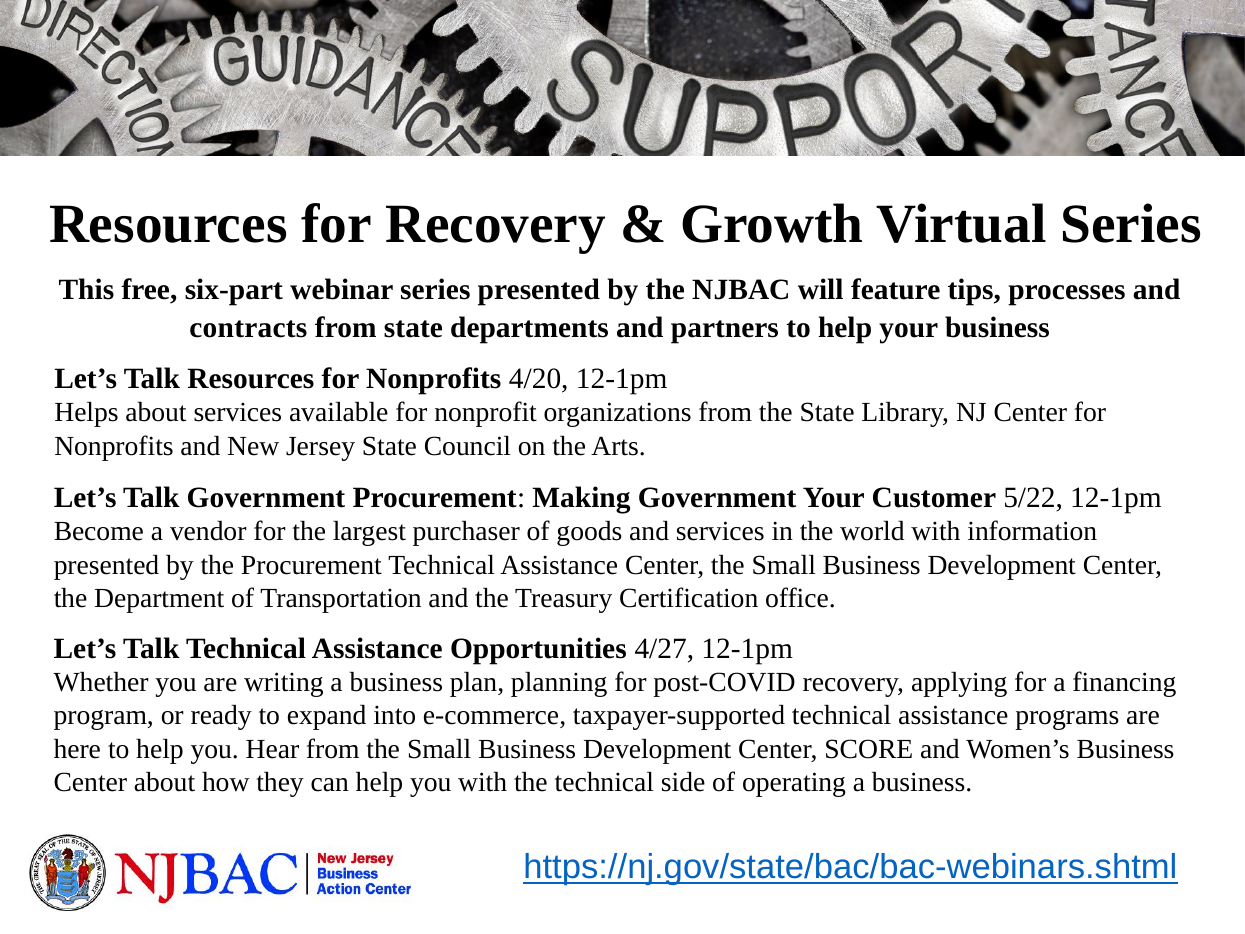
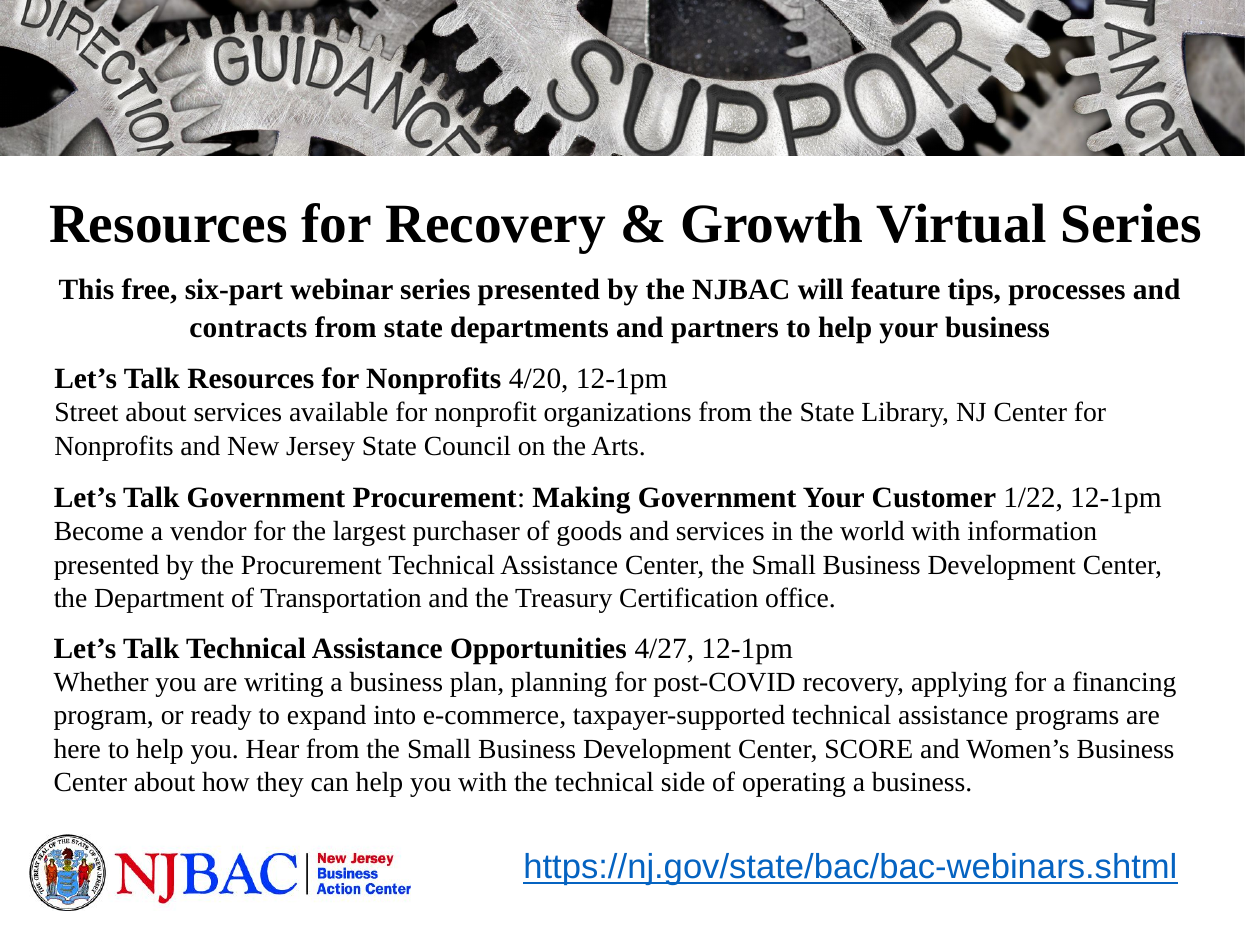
Helps: Helps -> Street (86, 413)
5/22: 5/22 -> 1/22 (1033, 497)
